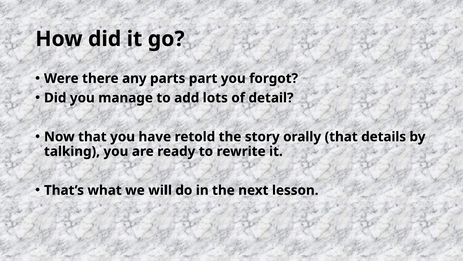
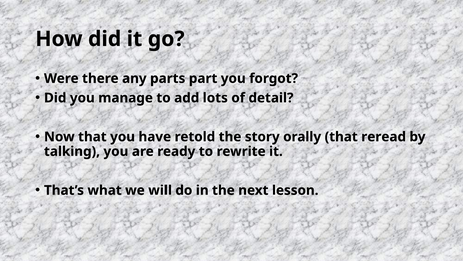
details: details -> reread (384, 137)
